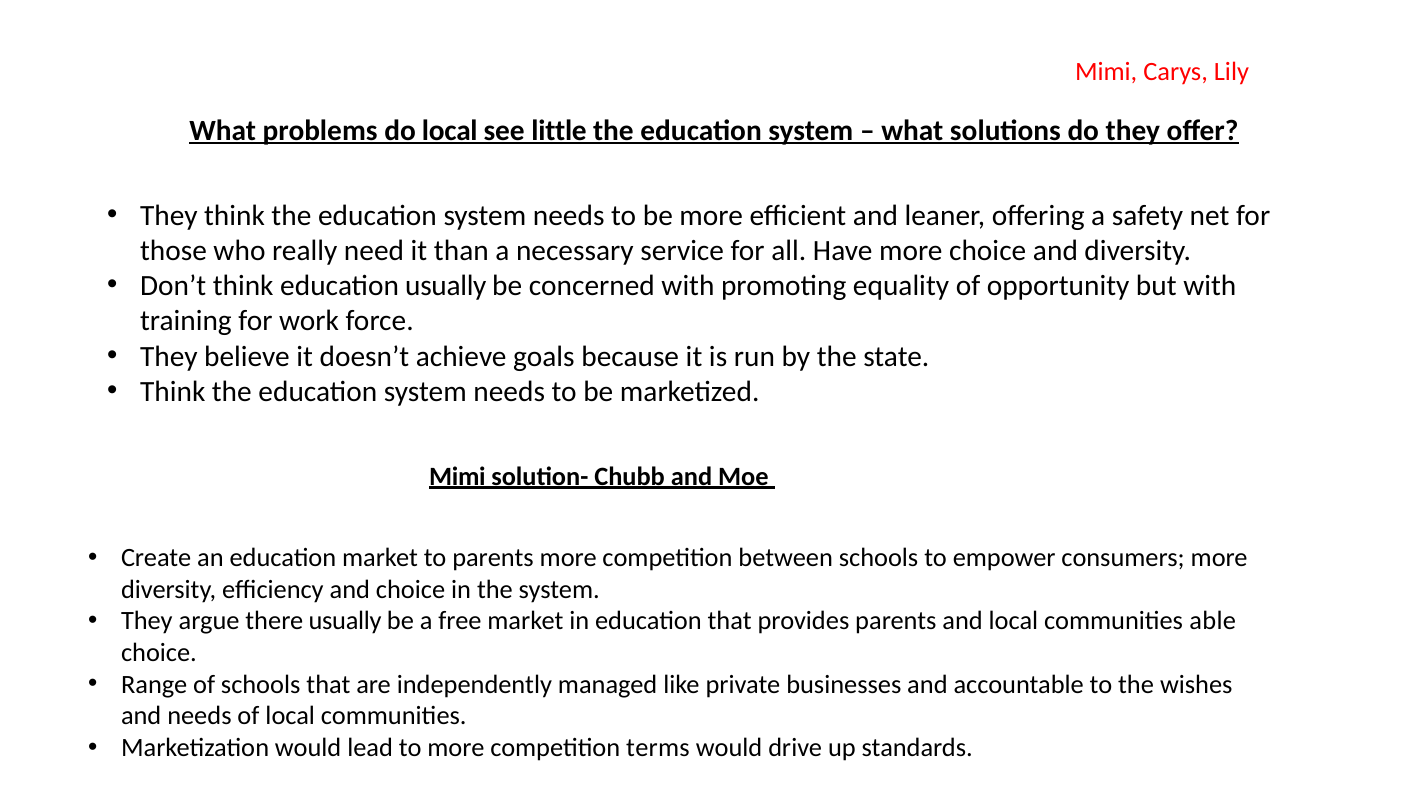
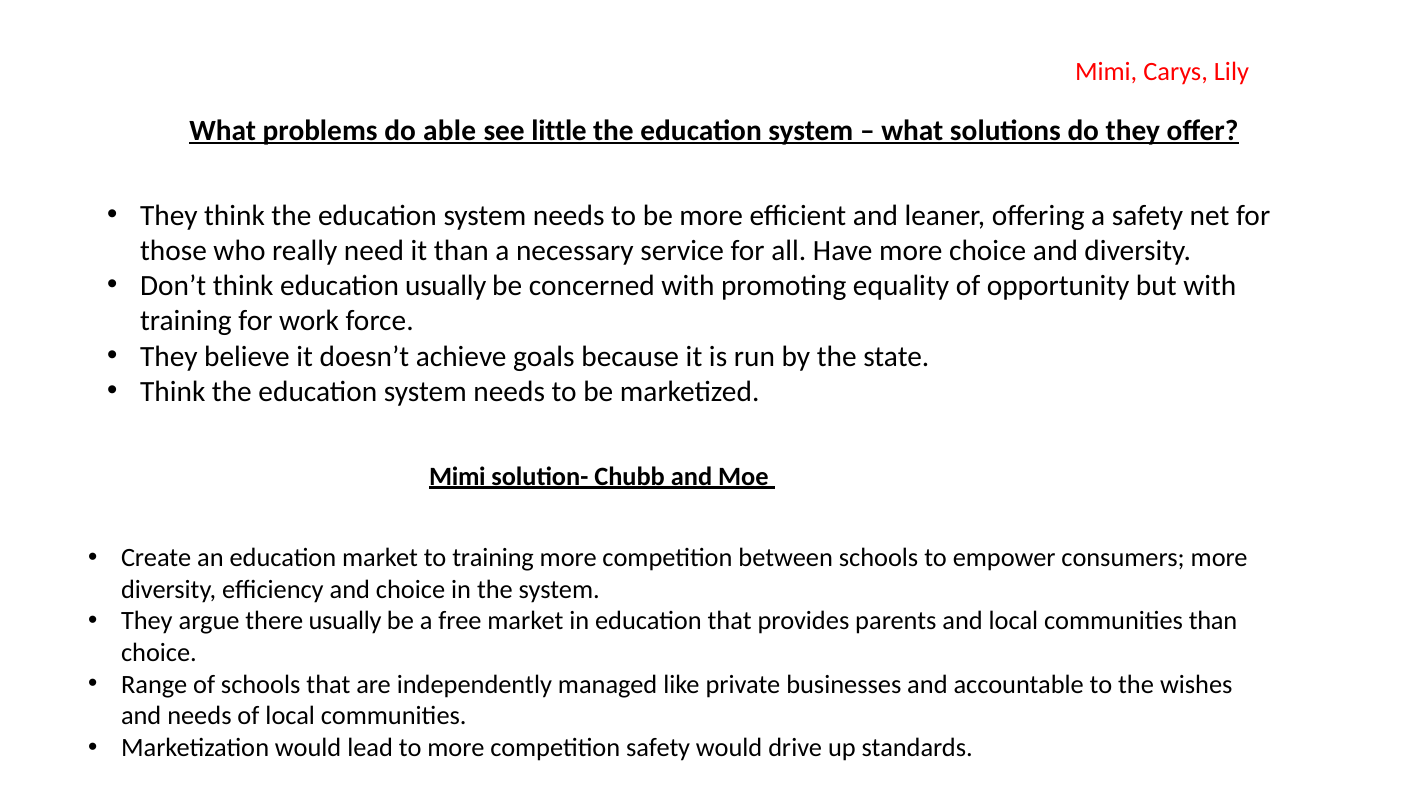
do local: local -> able (450, 130)
to parents: parents -> training (493, 558)
communities able: able -> than (1213, 621)
competition terms: terms -> safety (658, 748)
